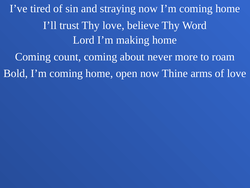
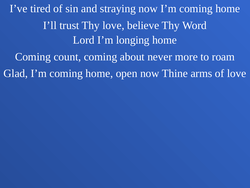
making: making -> longing (133, 40)
Bold: Bold -> Glad (16, 73)
